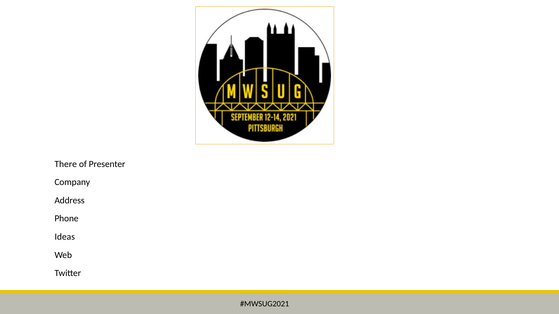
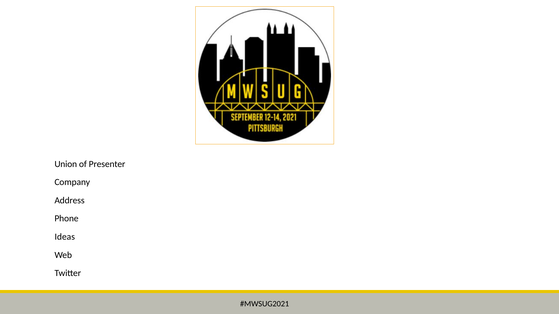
There: There -> Union (66, 164)
